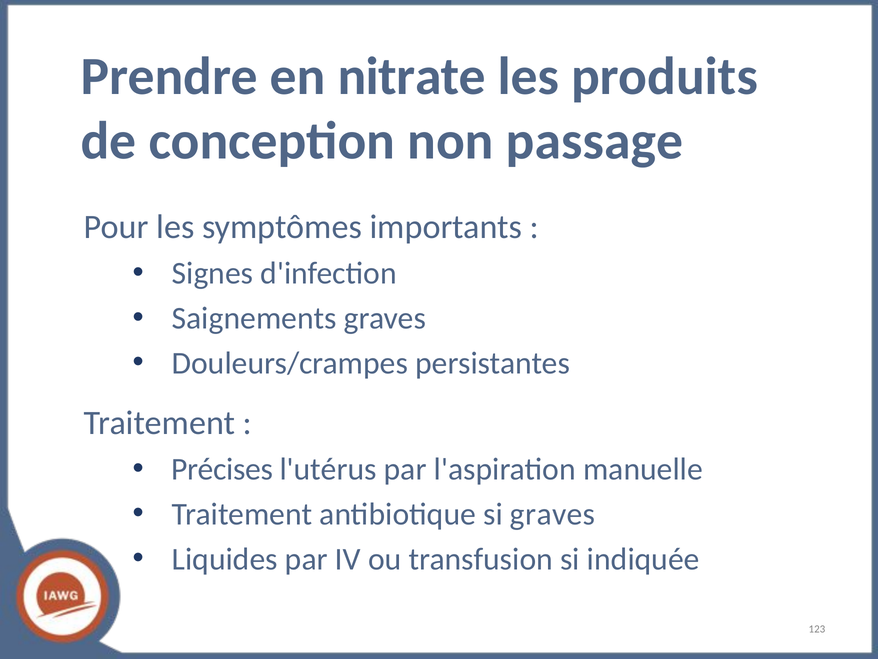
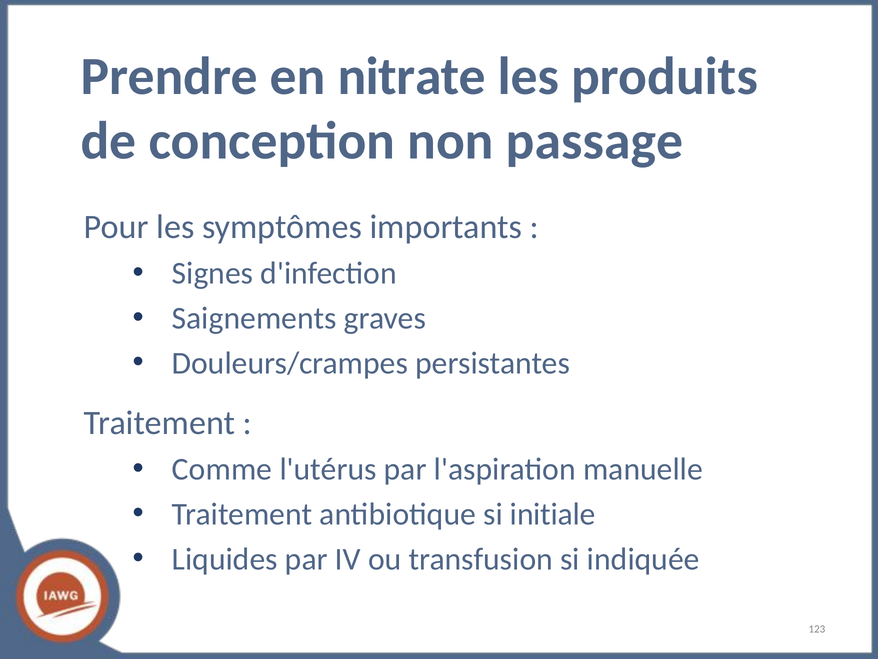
Précises: Précises -> Comme (222, 469)
si graves: graves -> initiale (553, 514)
